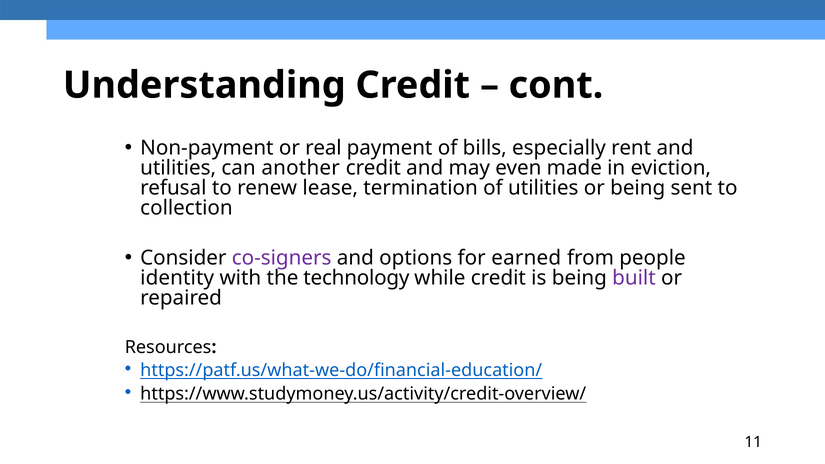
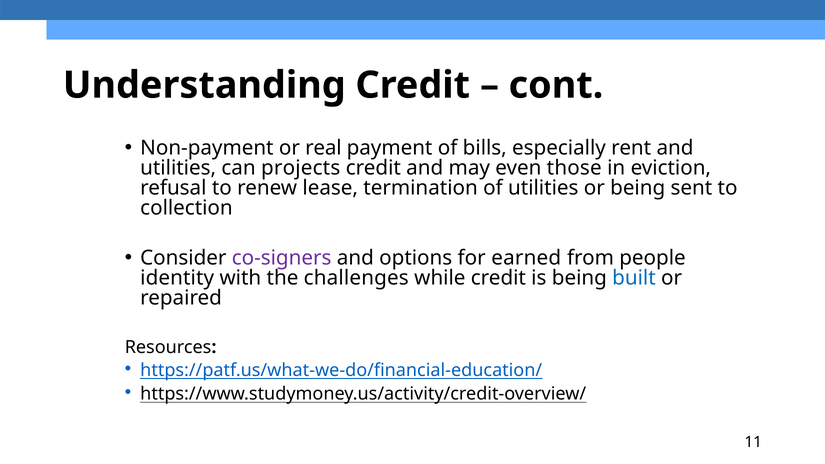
another: another -> projects (301, 168)
made: made -> those (574, 168)
technology: technology -> challenges (356, 278)
built colour: purple -> blue (634, 278)
